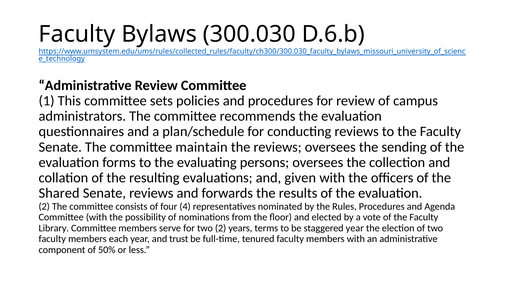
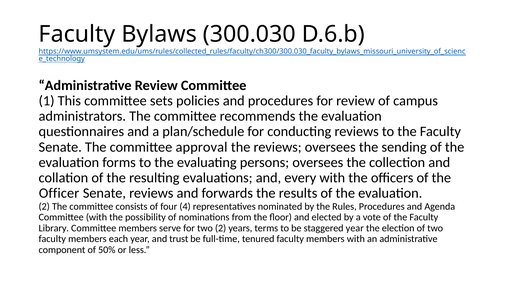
maintain: maintain -> approval (202, 147)
given: given -> every (300, 178)
Shared: Shared -> Officer (59, 193)
